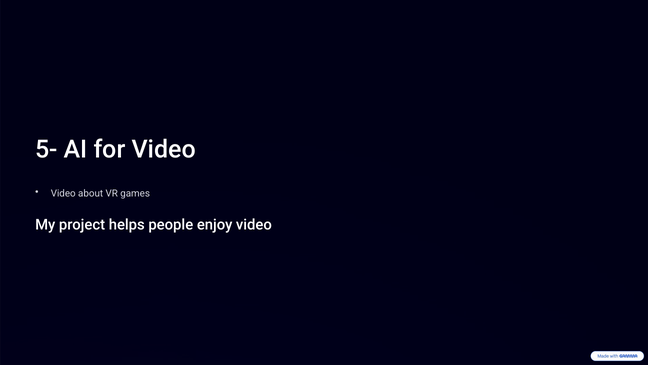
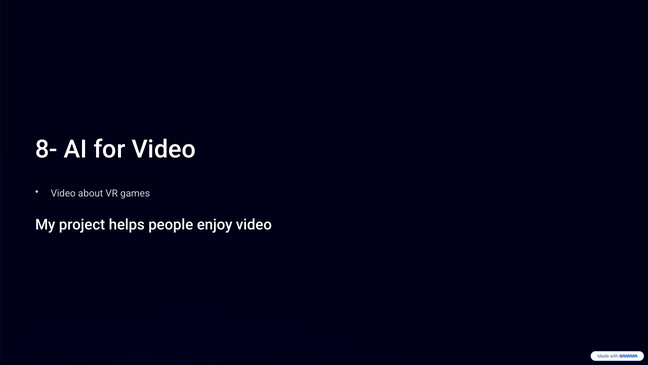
5-: 5- -> 8- (46, 149)
